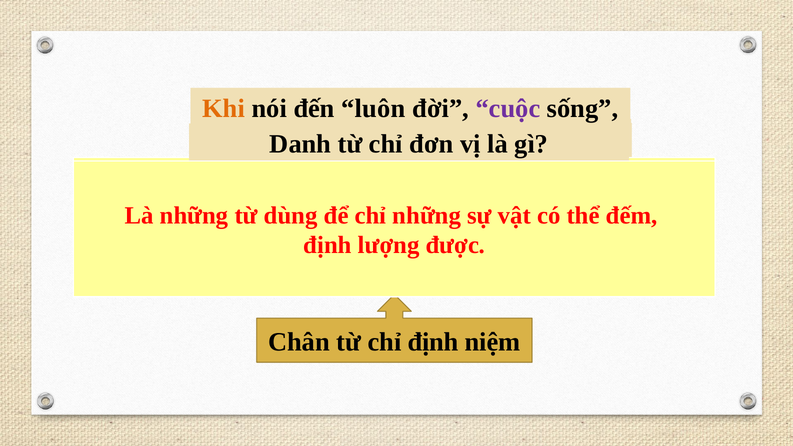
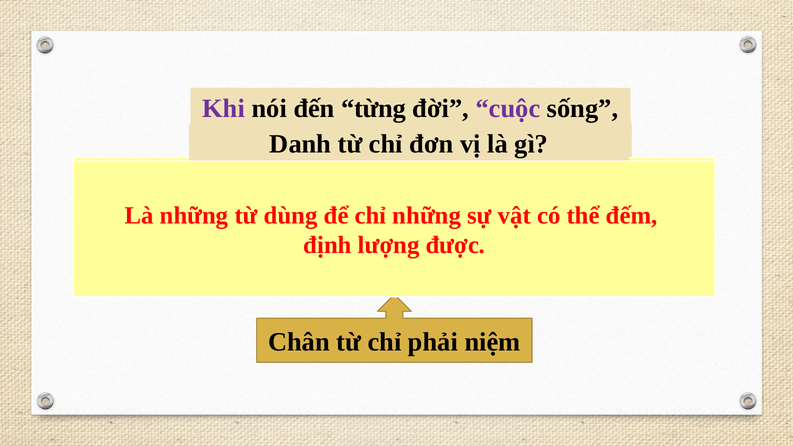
Khi colour: orange -> purple (224, 108)
luôn: luôn -> từng (374, 108)
chỉ định: định -> phải (433, 342)
